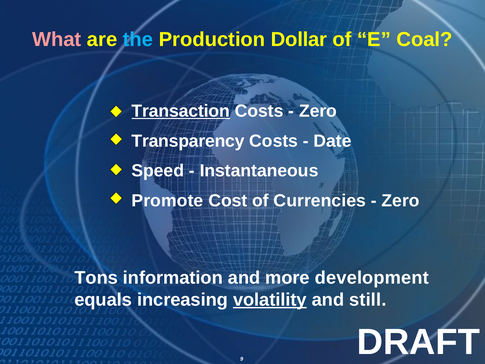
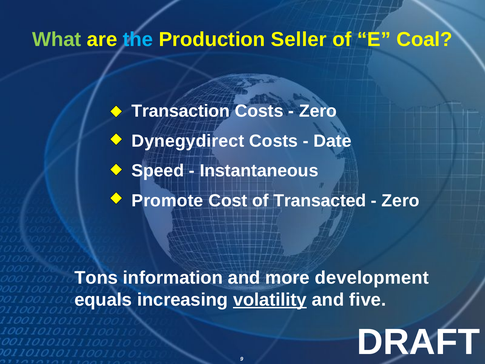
What colour: pink -> light green (57, 40)
Dollar: Dollar -> Seller (299, 40)
Transaction underline: present -> none (181, 111)
Transparency: Transparency -> Dynegydirect (188, 141)
Currencies: Currencies -> Transacted (320, 200)
still: still -> five (368, 300)
